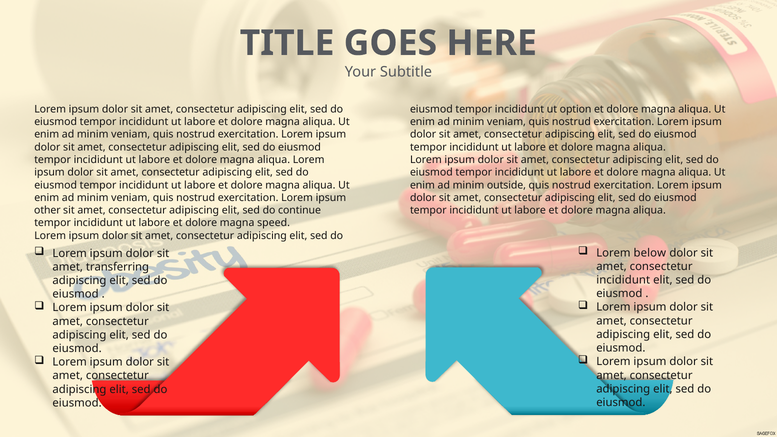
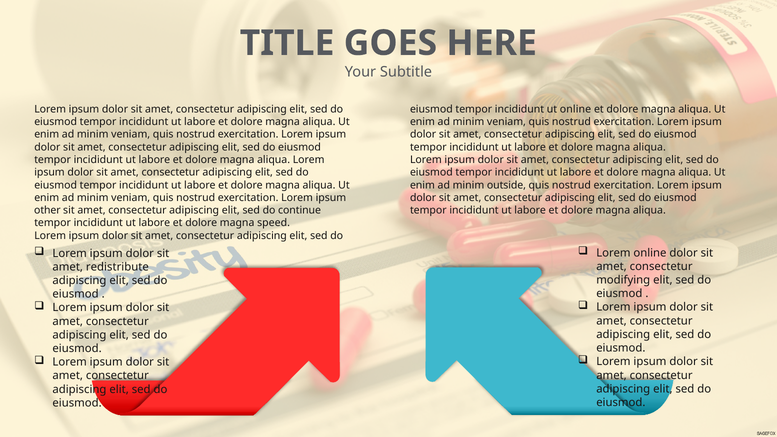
ut option: option -> online (575, 109)
Lorem below: below -> online (650, 253)
transferring: transferring -> redistribute (117, 267)
incididunt: incididunt -> modifying (623, 280)
